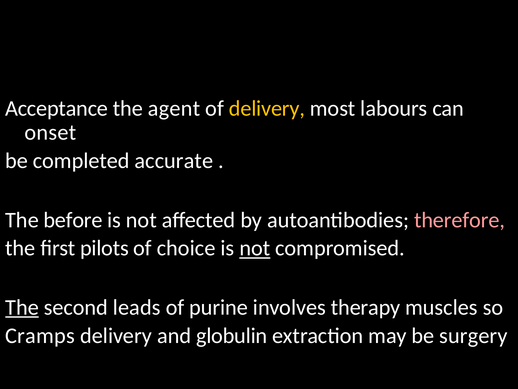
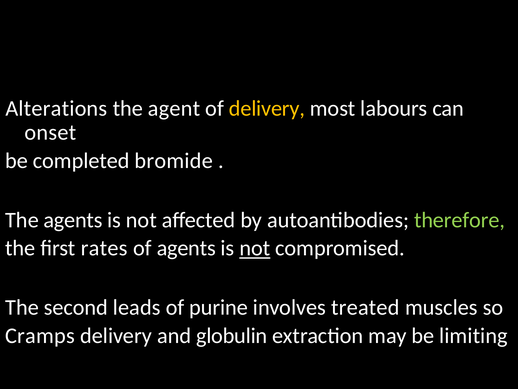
Acceptance: Acceptance -> Alterations (56, 108)
accurate: accurate -> bromide (174, 161)
The before: before -> agents (73, 220)
therefore colour: pink -> light green (459, 220)
pilots: pilots -> rates (104, 248)
of choice: choice -> agents (186, 248)
The underline: present -> none (22, 307)
therapy: therapy -> treated (365, 307)
surgery: surgery -> limiting (473, 335)
